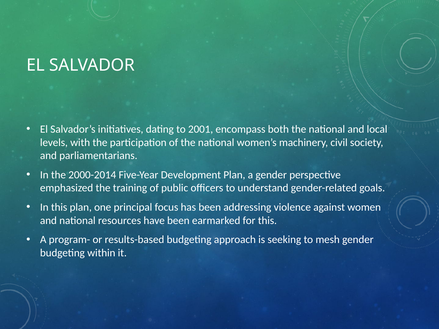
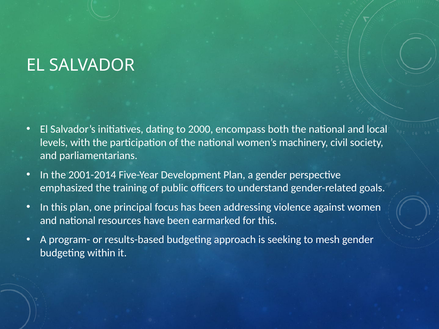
2001: 2001 -> 2000 (201, 129)
2000-2014: 2000-2014 -> 2001-2014 (92, 175)
